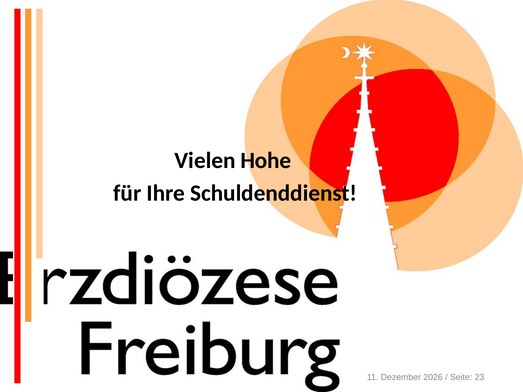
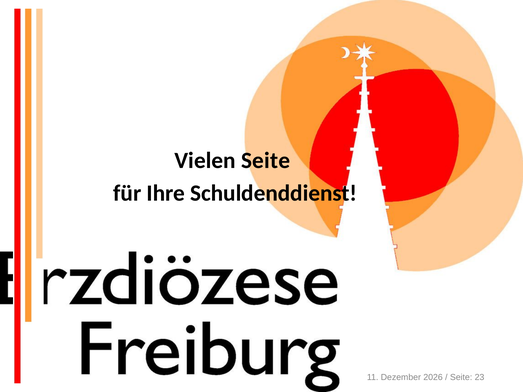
Vielen Hohe: Hohe -> Seite (266, 161)
